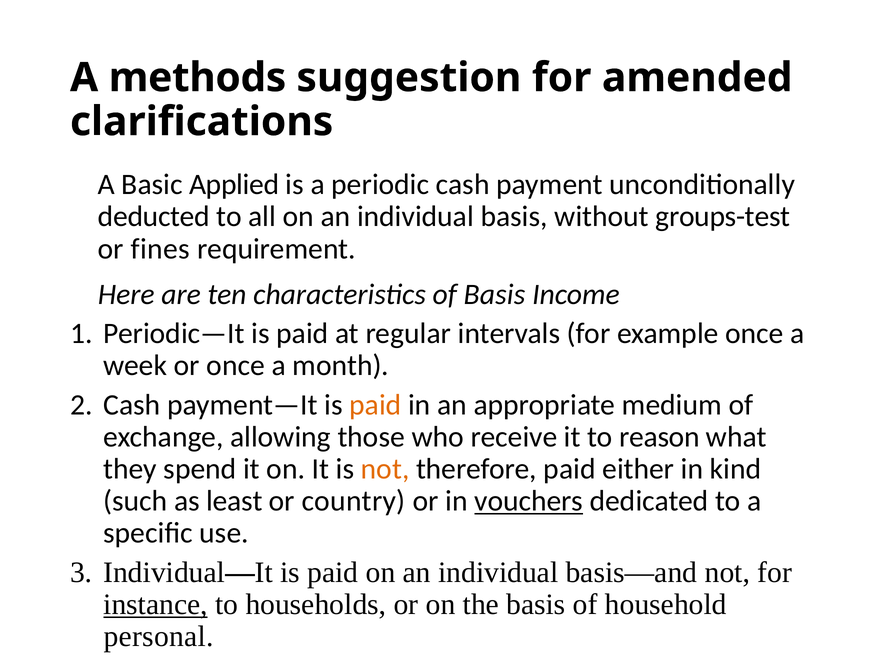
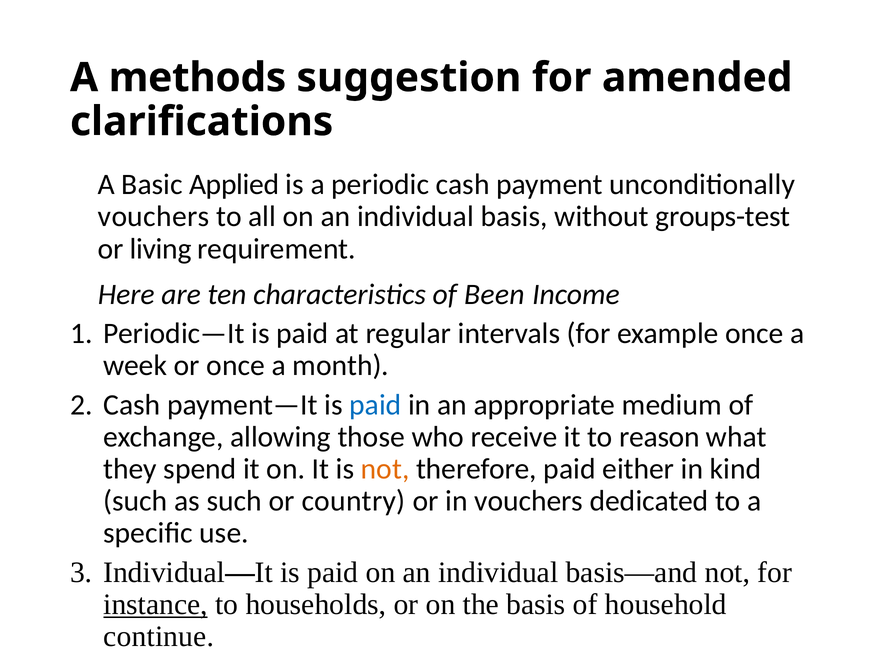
deducted: deducted -> vouchers (154, 217)
fines: fines -> living (161, 249)
of Basis: Basis -> Been (494, 295)
paid colour: orange -> blue (375, 405)
as least: least -> such (234, 501)
vouchers underline: present -> none (529, 501)
personal: personal -> continue (159, 636)
